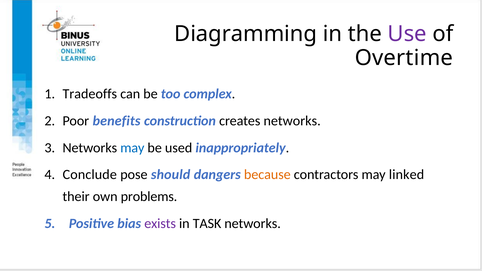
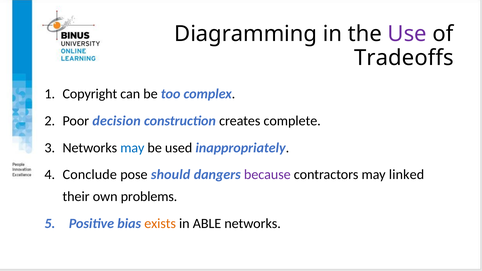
Overtime: Overtime -> Tradeoffs (404, 58)
Tradeoffs: Tradeoffs -> Copyright (90, 94)
benefits: benefits -> decision (117, 121)
creates networks: networks -> complete (292, 121)
because colour: orange -> purple (267, 175)
exists colour: purple -> orange (160, 224)
TASK: TASK -> ABLE (207, 224)
